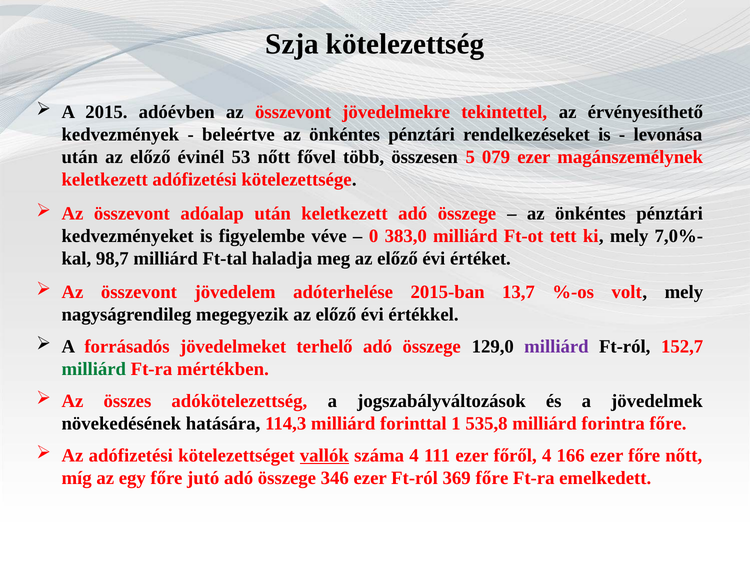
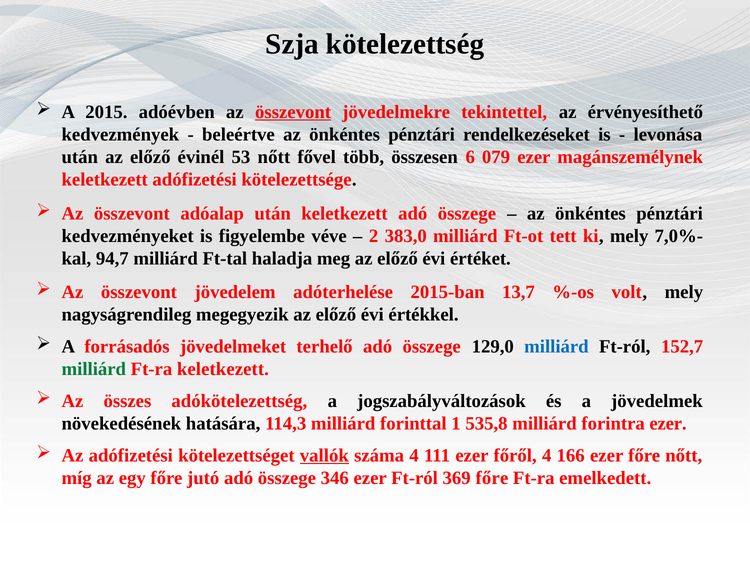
összevont underline: none -> present (293, 112)
5: 5 -> 6 (470, 157)
0: 0 -> 2 (374, 236)
98,7: 98,7 -> 94,7 (112, 258)
milliárd colour: purple -> blue (556, 346)
Ft-ra mértékben: mértékben -> keletkezett (223, 369)
forintra főre: főre -> ezer (668, 423)
